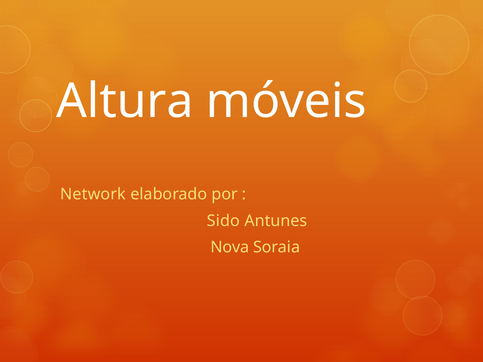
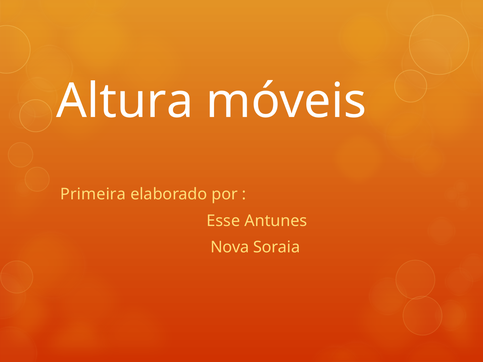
Network: Network -> Primeira (93, 194)
Sido: Sido -> Esse (223, 221)
